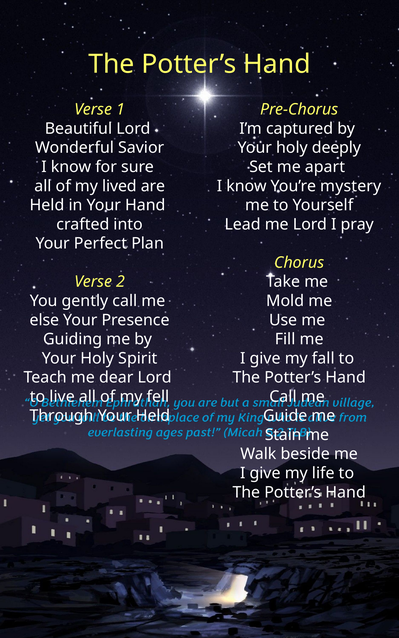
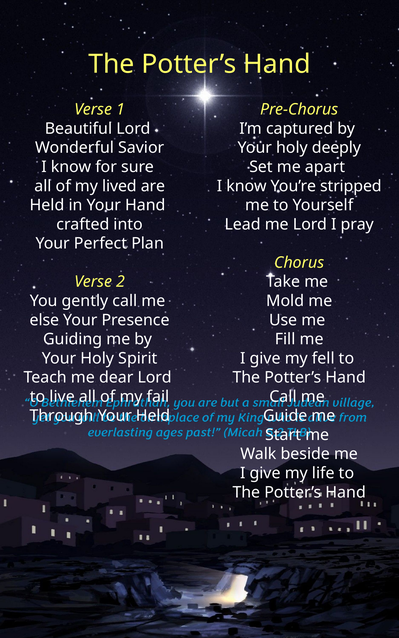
mystery: mystery -> stripped (351, 186)
fall: fall -> fell (323, 358)
fell: fell -> fail (158, 397)
Stain: Stain -> Start (283, 435)
